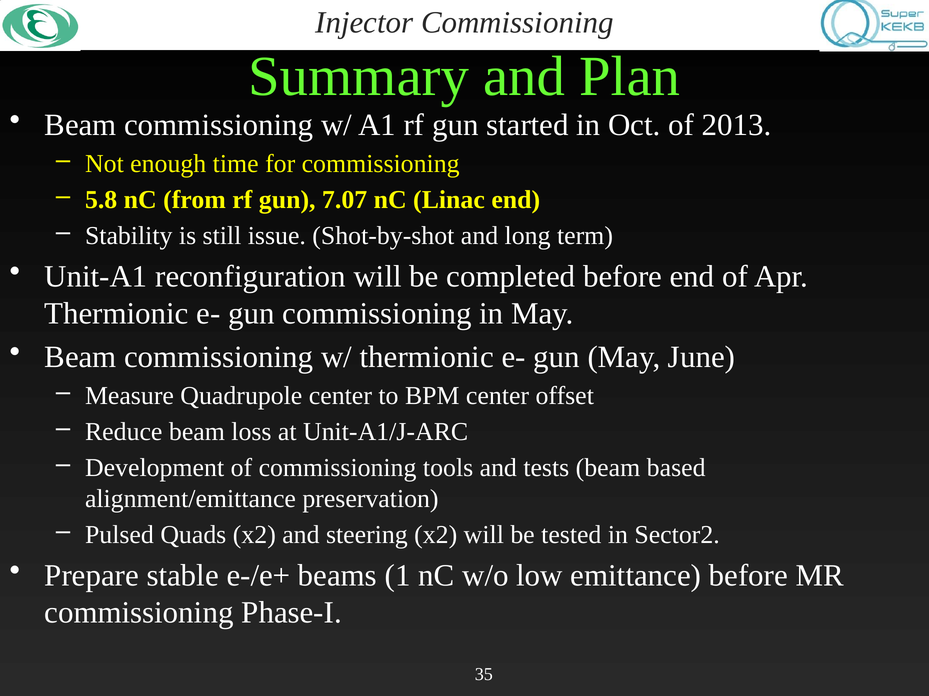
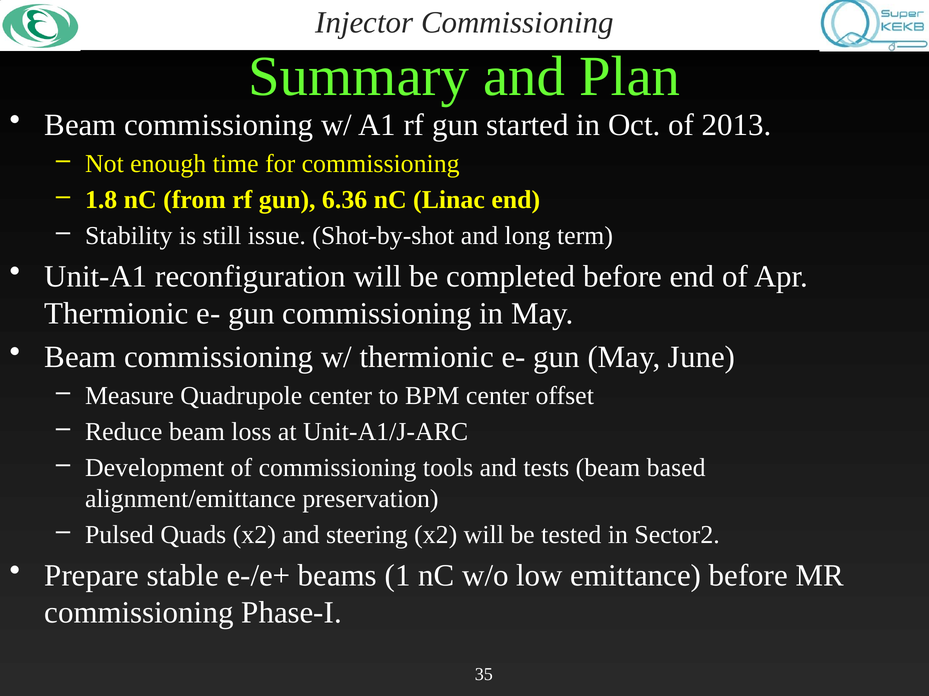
5.8: 5.8 -> 1.8 (101, 200)
7.07: 7.07 -> 6.36 (345, 200)
